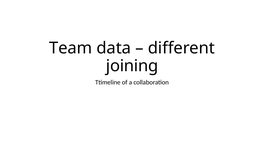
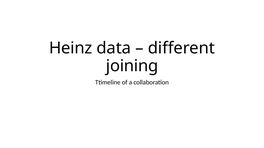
Team: Team -> Heinz (71, 48)
